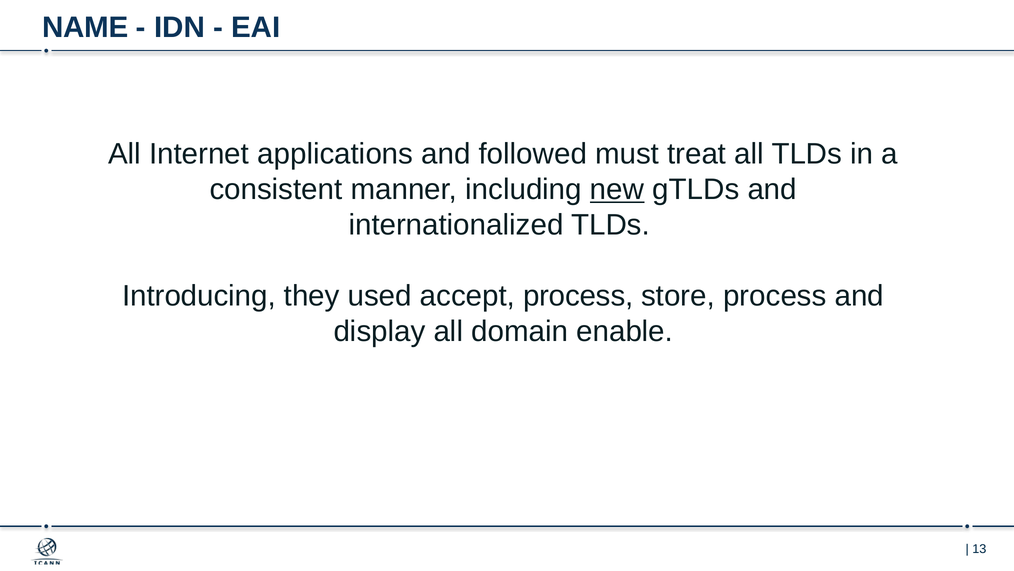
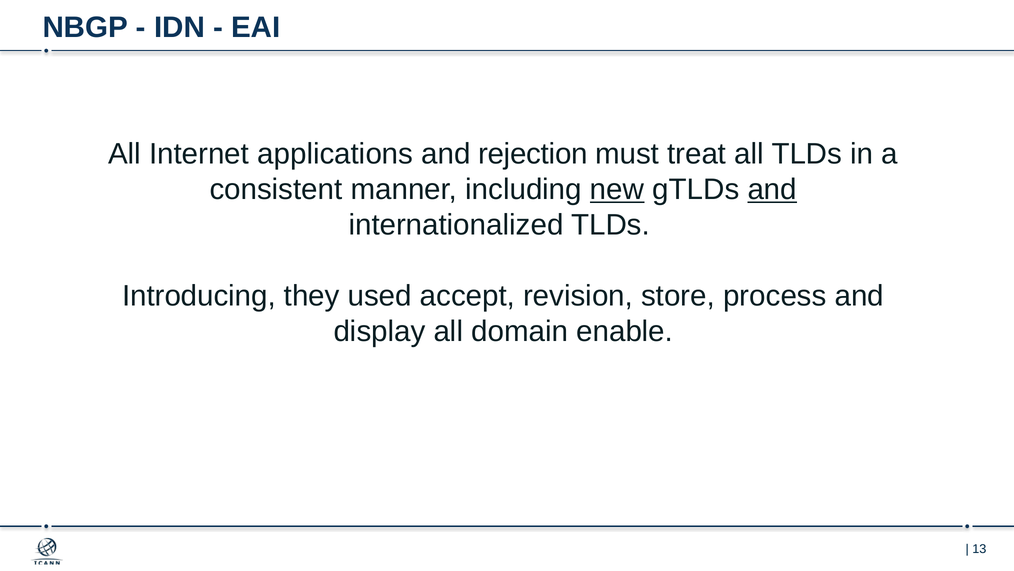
NAME: NAME -> NBGP (85, 27)
followed: followed -> rejection (533, 154)
and underline: none -> present (772, 189)
accept process: process -> revision (578, 296)
